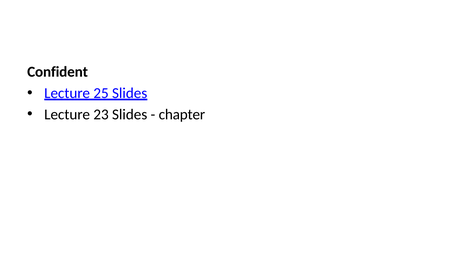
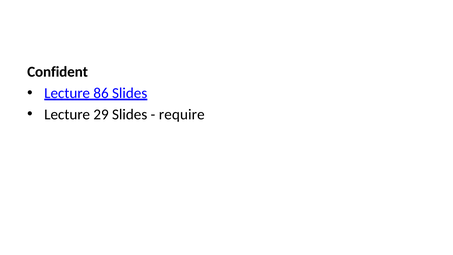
25: 25 -> 86 (101, 93)
23: 23 -> 29 (101, 114)
chapter: chapter -> require (182, 114)
